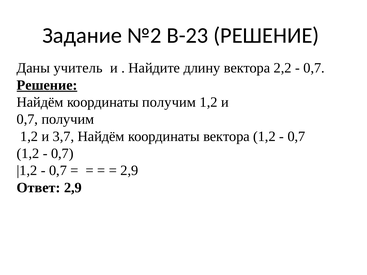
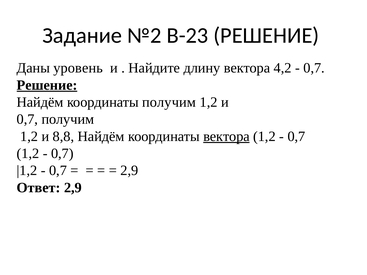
учитель: учитель -> уровень (78, 68)
2,2: 2,2 -> 4,2 (283, 68)
3,7: 3,7 -> 8,8 (63, 136)
вектора underline: none -> present (226, 136)
